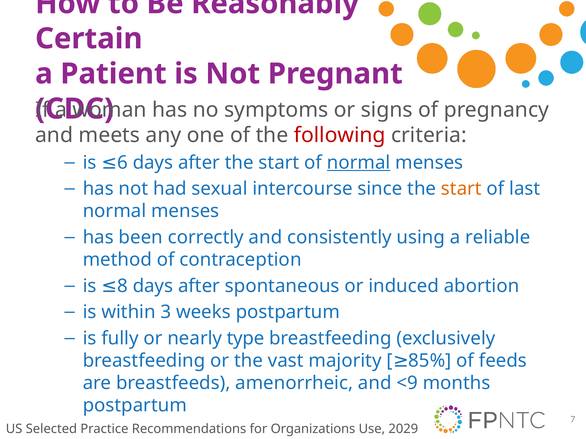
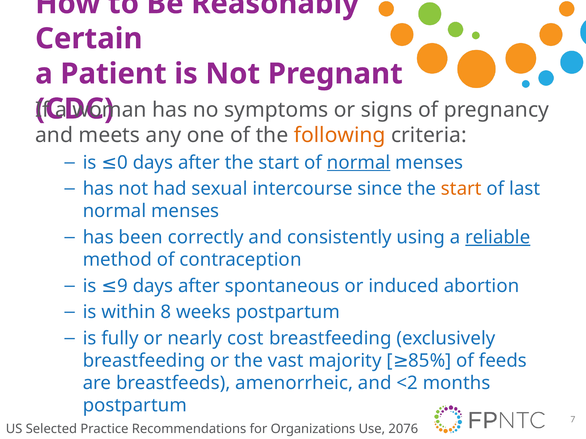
following colour: red -> orange (340, 135)
6: 6 -> 0 (122, 163)
reliable underline: none -> present (498, 238)
8: 8 -> 9 (122, 286)
3: 3 -> 8 (166, 312)
type: type -> cost (245, 339)
<9: <9 -> <2 (407, 383)
2029: 2029 -> 2076 (403, 429)
